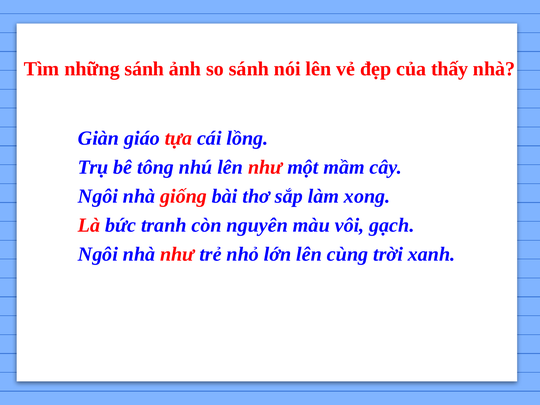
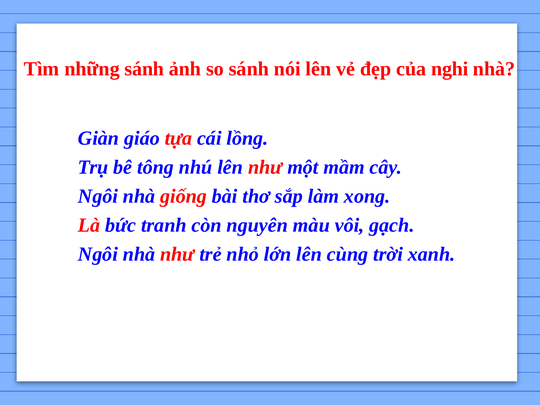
thấy: thấy -> nghi (450, 69)
